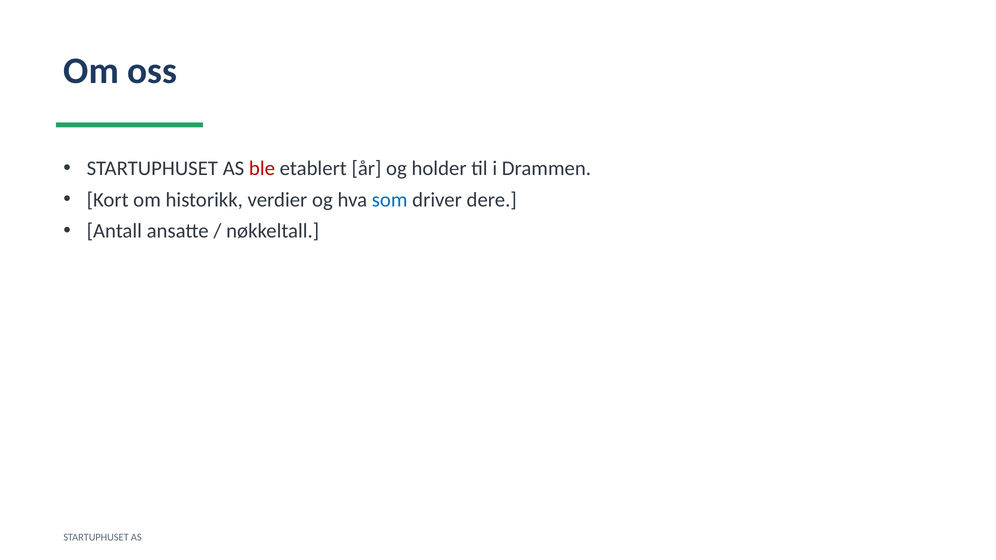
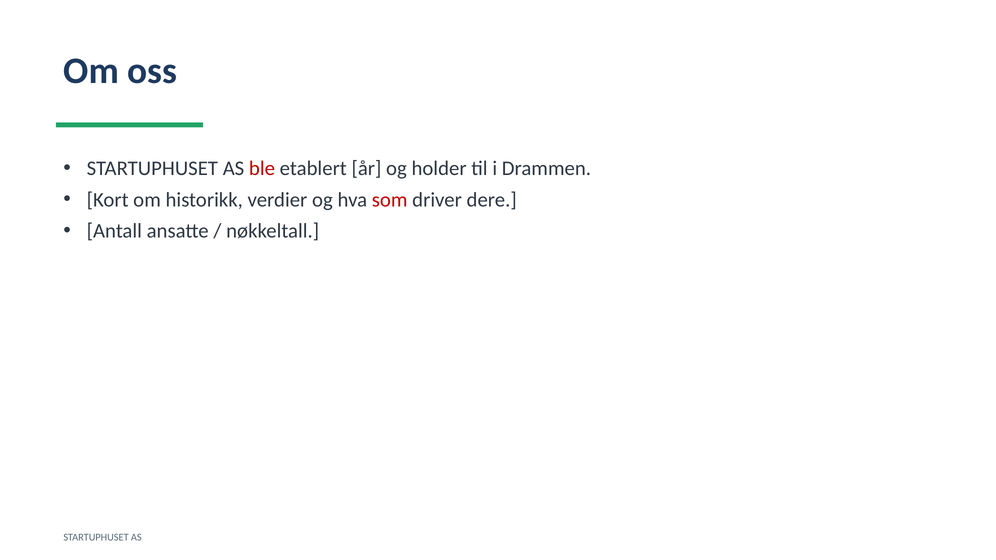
som colour: blue -> red (390, 200)
